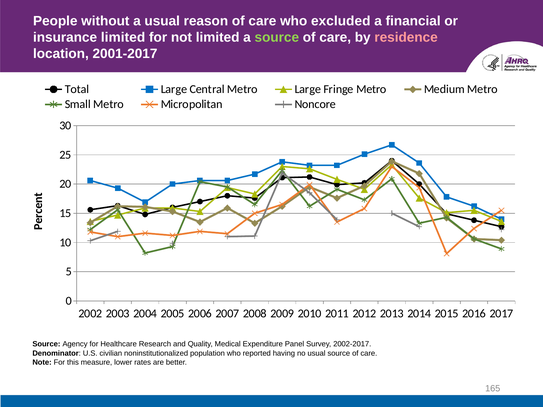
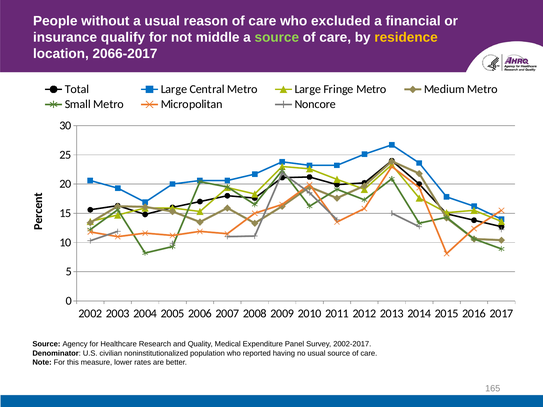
insurance limited: limited -> qualify (123, 37)
not limited: limited -> middle (218, 37)
residence colour: pink -> yellow (406, 37)
2001-2017: 2001-2017 -> 2066-2017 (125, 54)
